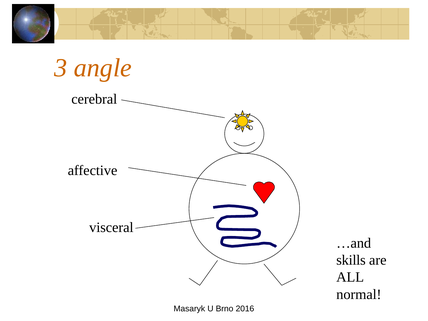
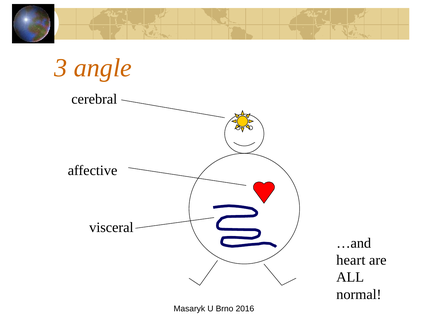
skills: skills -> heart (351, 260)
